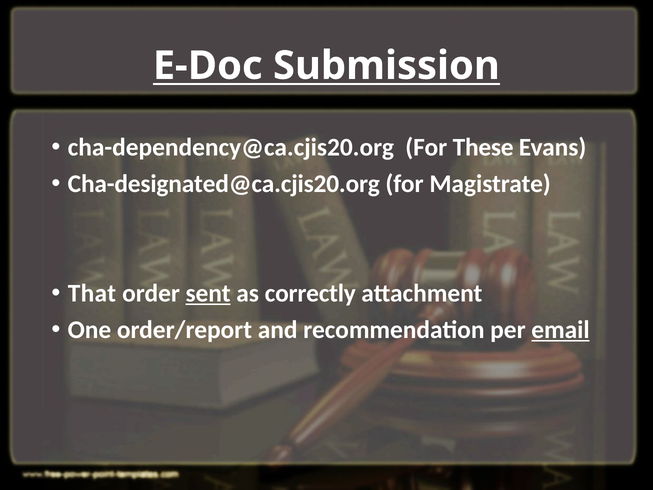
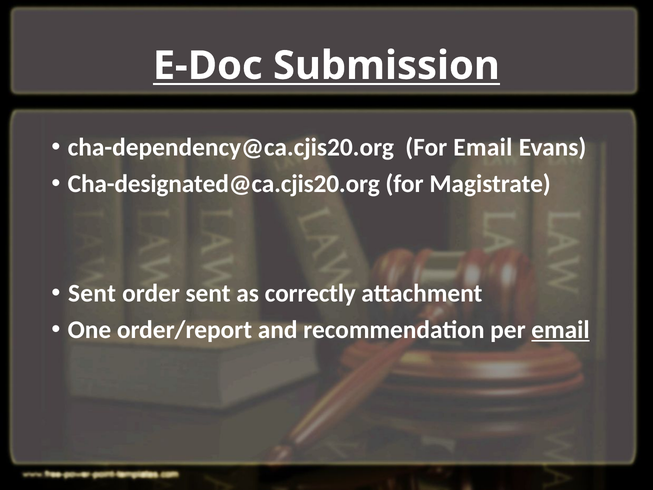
For These: These -> Email (483, 147)
That: That -> Sent (92, 293)
sent underline: present -> none (208, 293)
